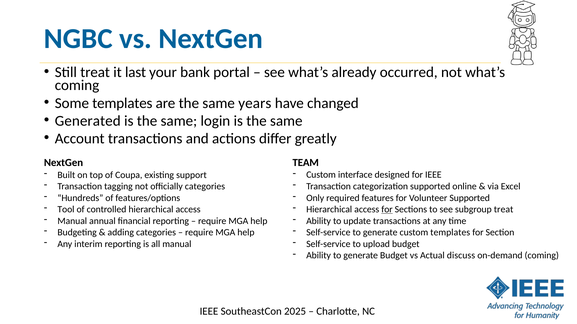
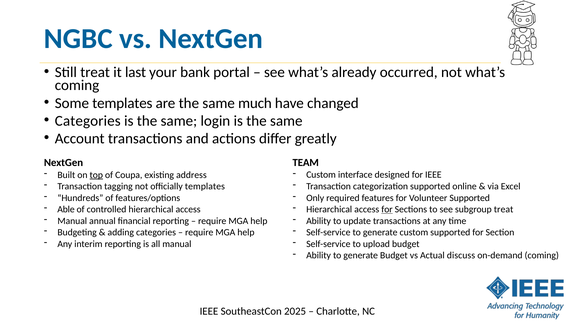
years: years -> much (255, 103)
Generated: Generated -> Categories (88, 121)
top underline: none -> present (96, 175)
support: support -> address (191, 175)
officially categories: categories -> templates (205, 187)
Tool: Tool -> Able (66, 210)
custom templates: templates -> supported (450, 233)
